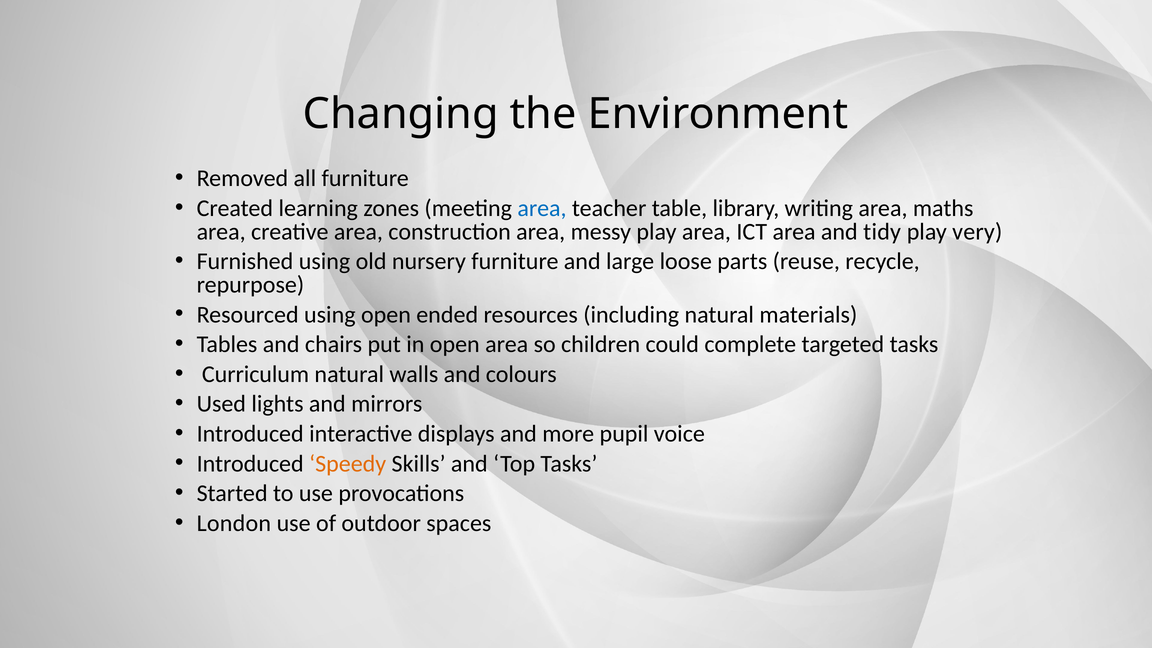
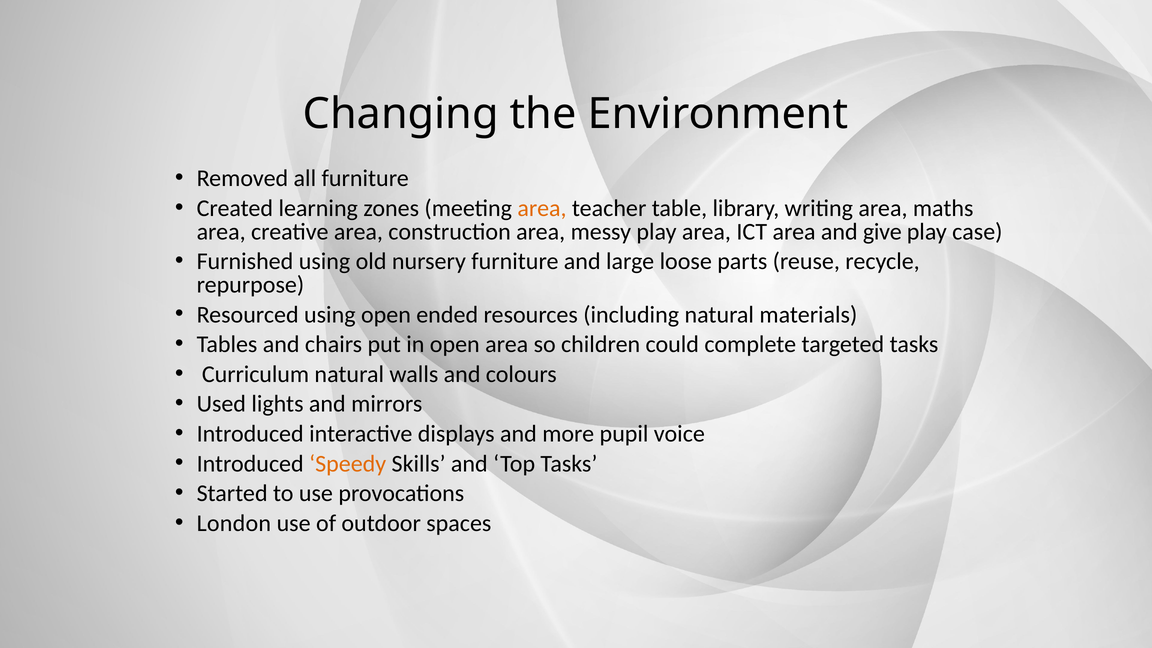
area colour: blue -> orange (542, 208)
tidy: tidy -> give (882, 232)
very: very -> case (977, 232)
